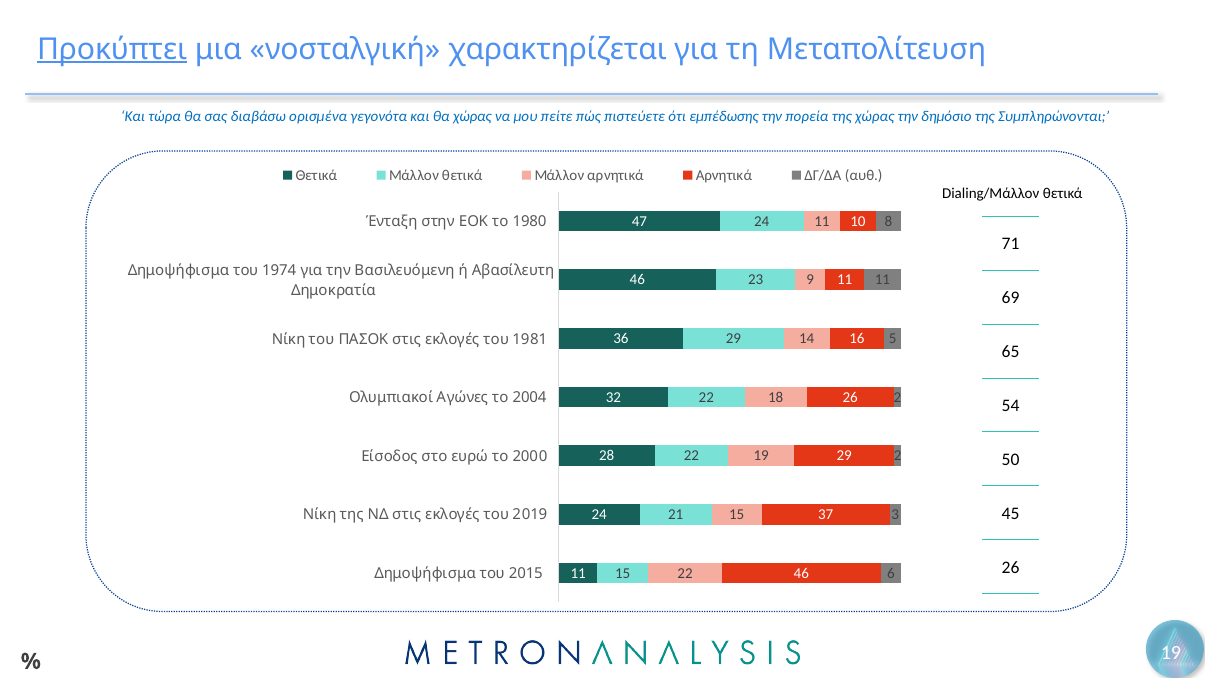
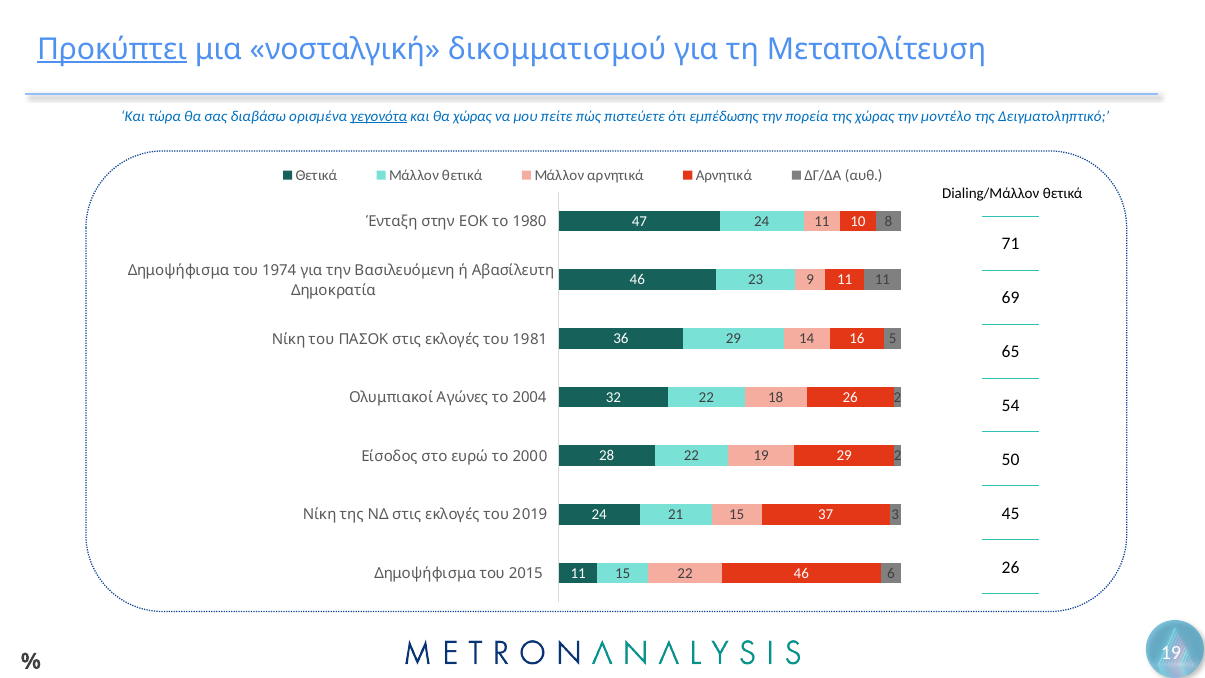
χαρακτηρίζεται: χαρακτηρίζεται -> δικομματισμού (557, 49)
γεγονότα underline: none -> present (379, 116)
δημόσιο: δημόσιο -> μοντέλο (946, 116)
Συμπληρώνονται: Συμπληρώνονται -> Δειγματοληπτικό (1054, 116)
